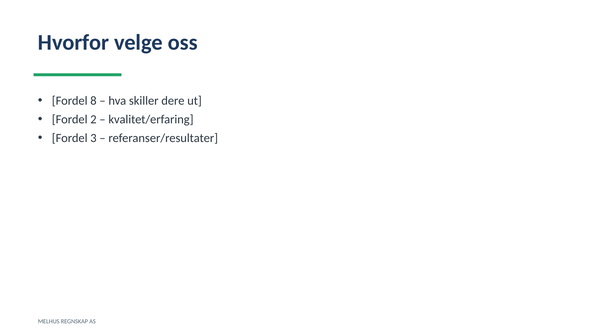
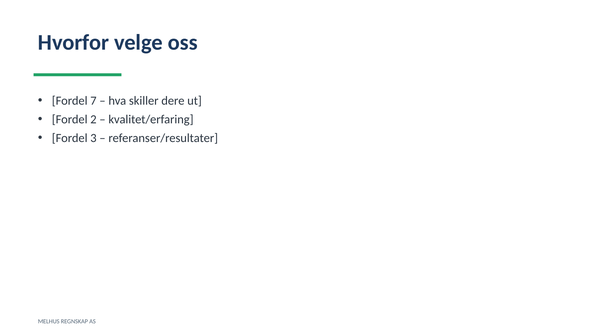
8: 8 -> 7 (93, 101)
